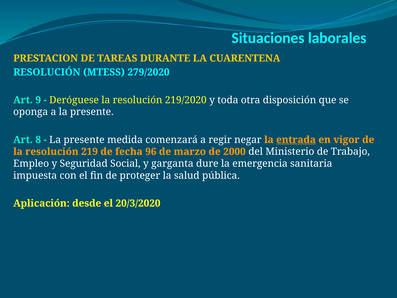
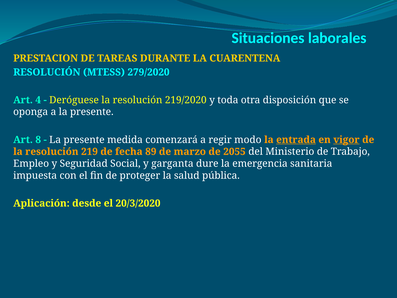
9: 9 -> 4 (38, 100)
negar: negar -> modo (248, 140)
vigor underline: none -> present (346, 140)
96: 96 -> 89 (151, 152)
2000: 2000 -> 2055 (234, 152)
